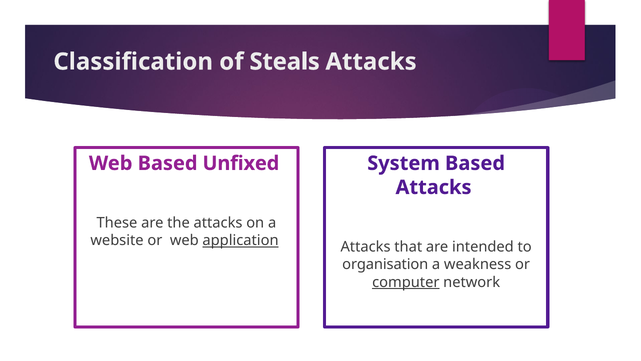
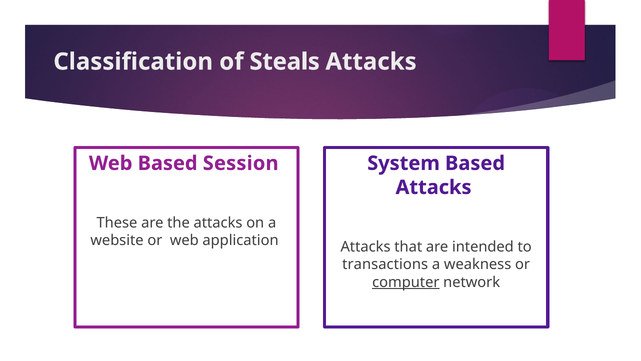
Unfixed: Unfixed -> Session (241, 163)
application underline: present -> none (241, 240)
organisation: organisation -> transactions (385, 264)
